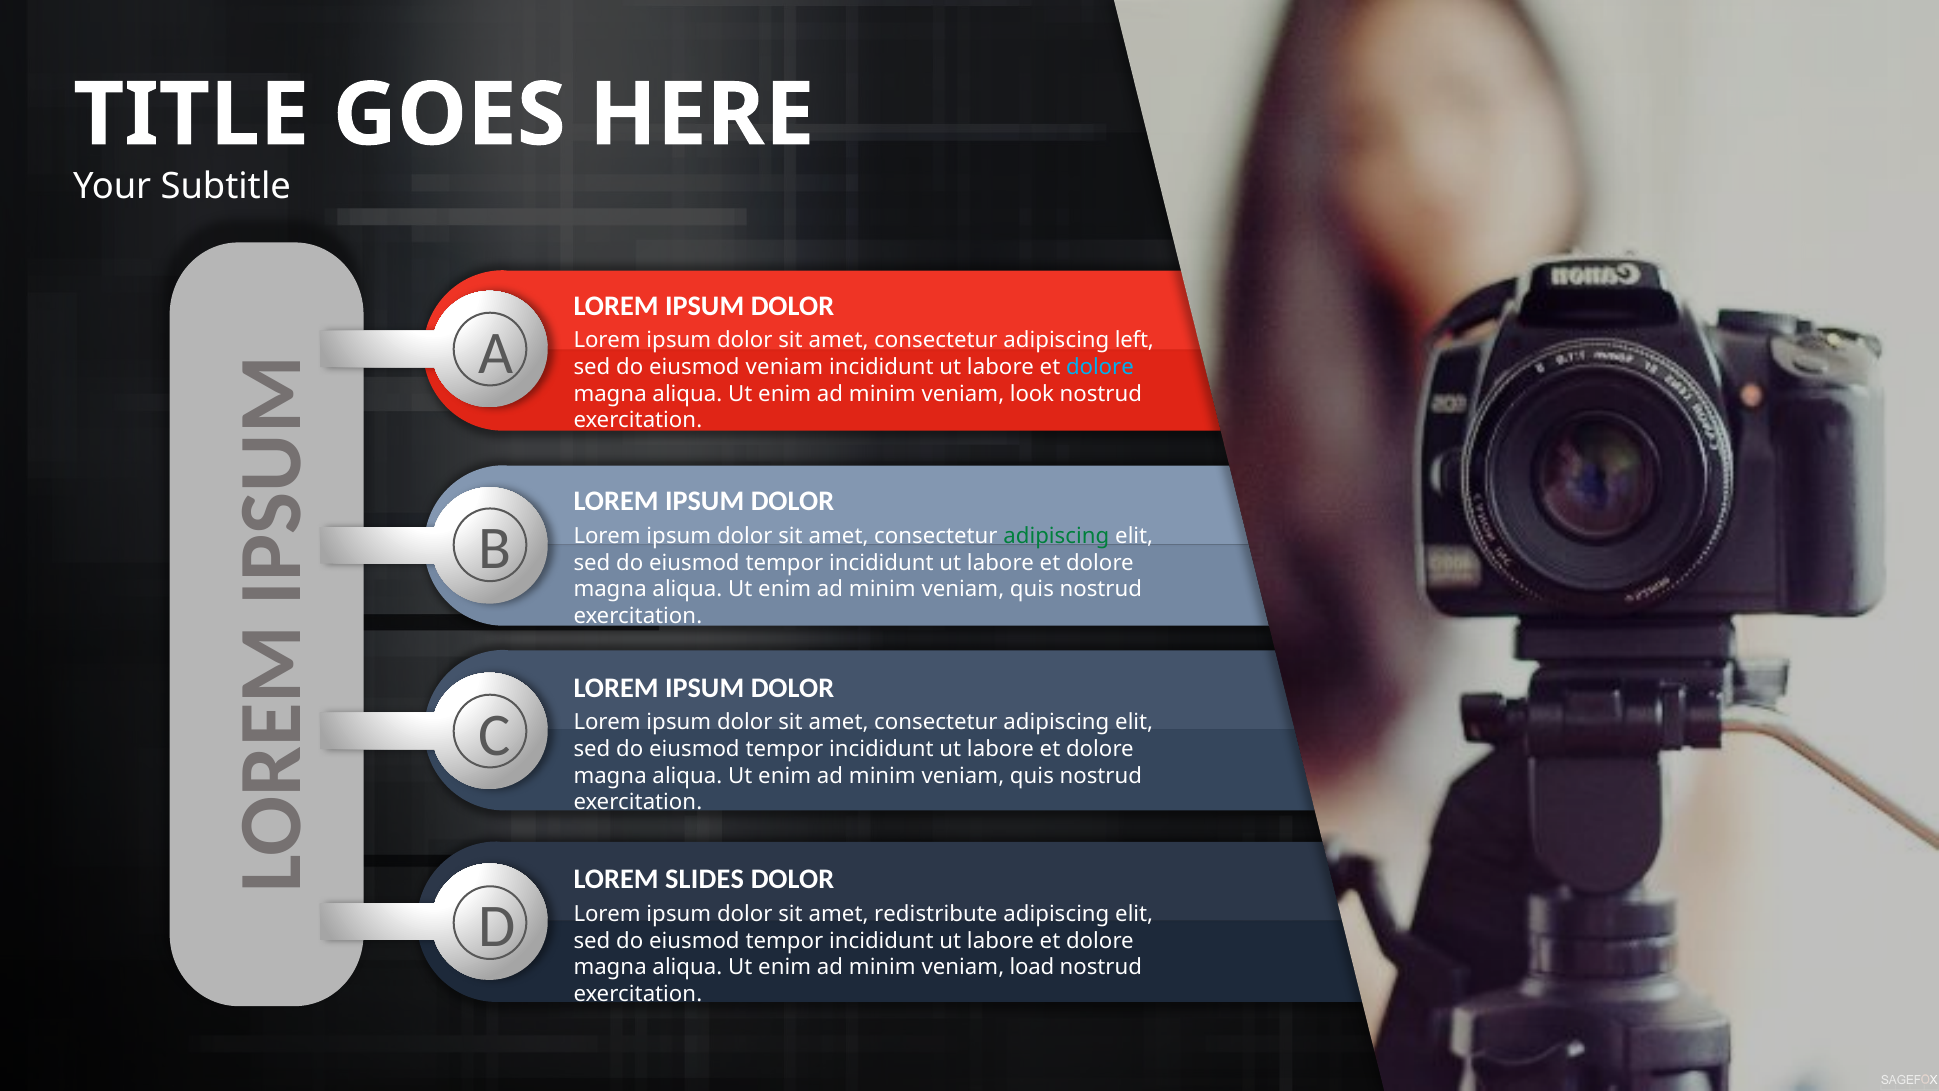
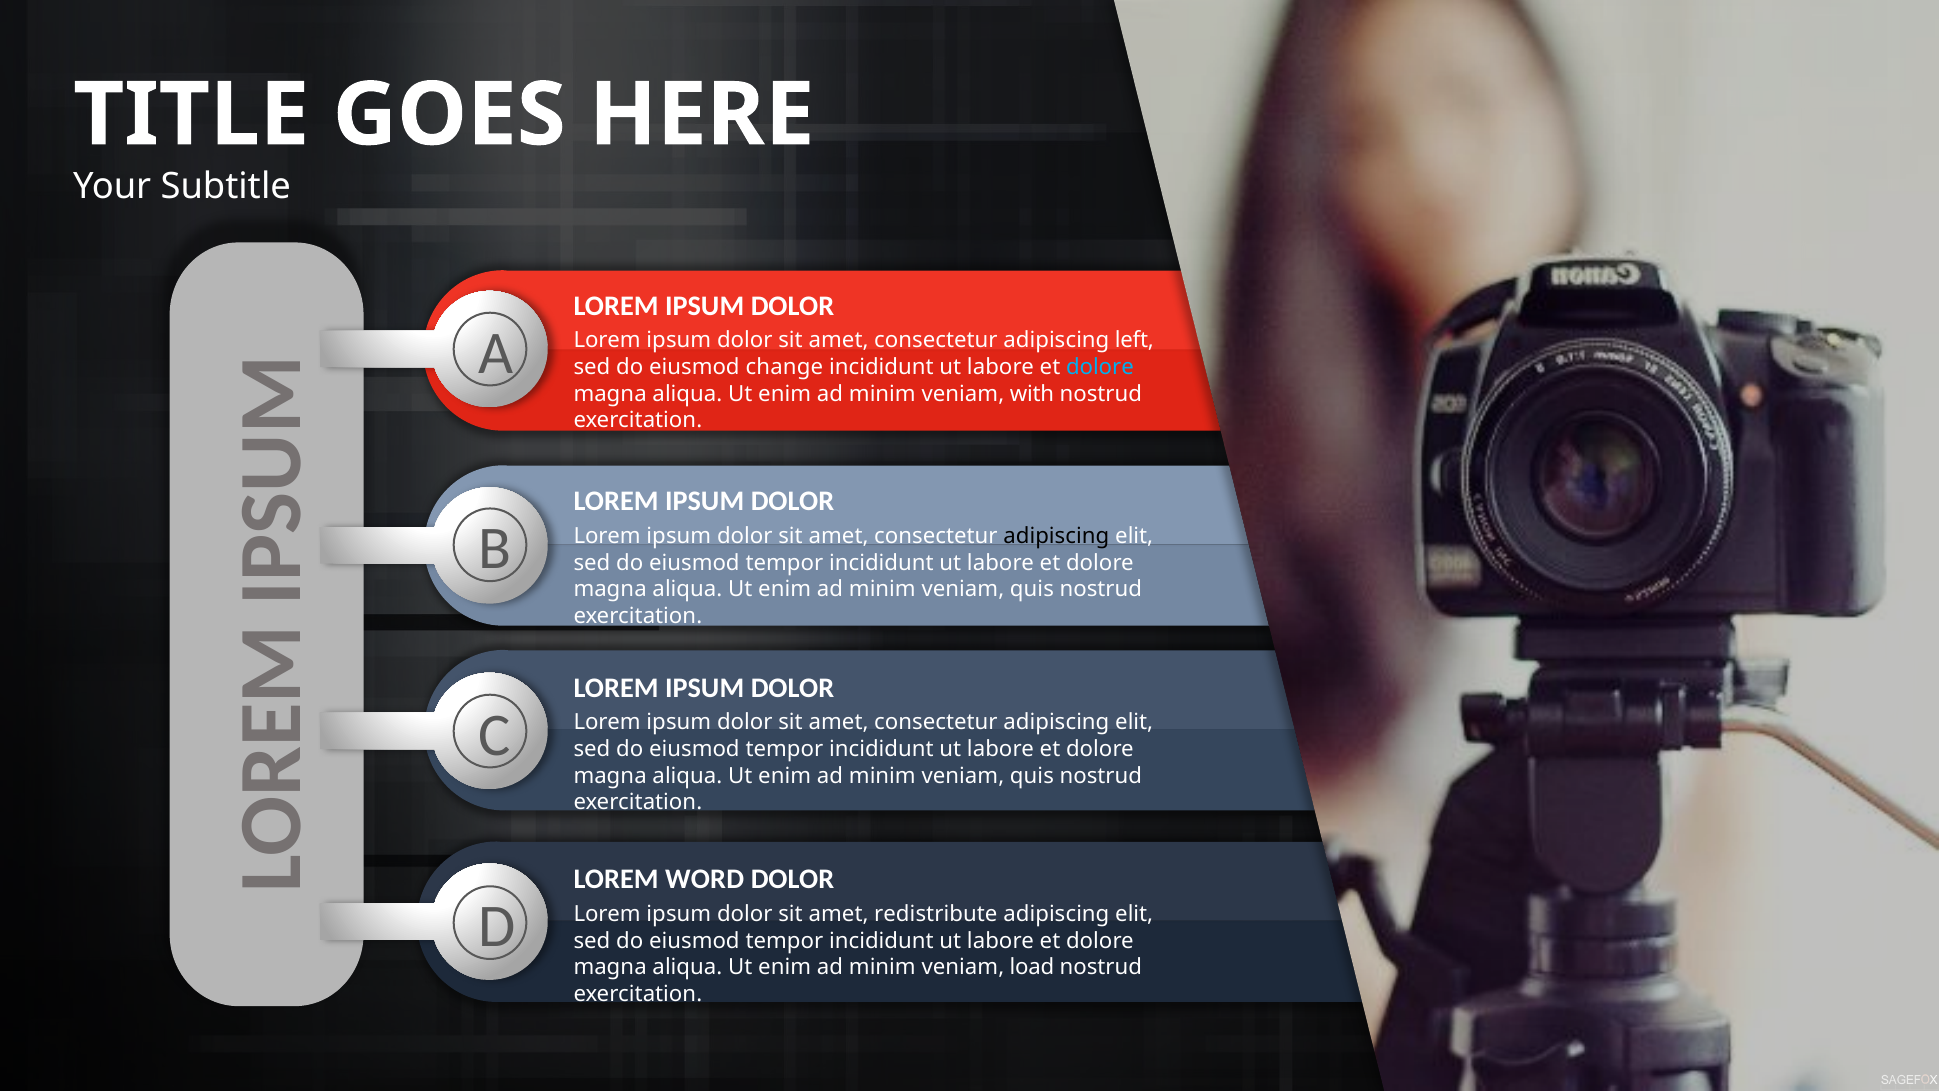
eiusmod veniam: veniam -> change (784, 367)
look: look -> with (1032, 394)
adipiscing colour: green -> black (1056, 536)
SLIDES: SLIDES -> WORD (705, 879)
